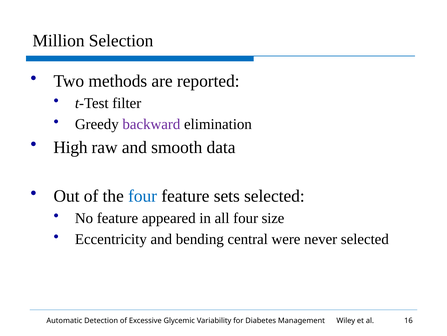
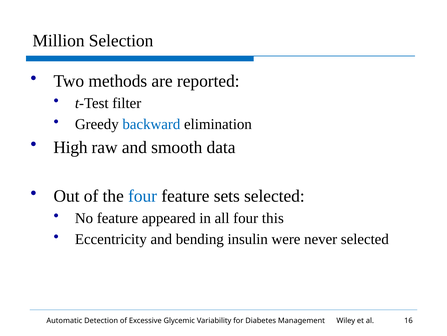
backward colour: purple -> blue (151, 124)
size: size -> this (273, 218)
central: central -> insulin (248, 239)
